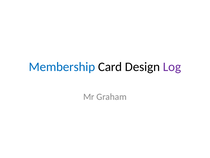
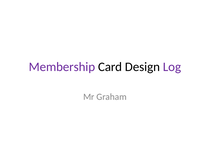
Membership colour: blue -> purple (62, 67)
